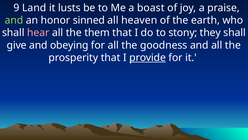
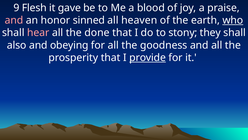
Land: Land -> Flesh (34, 8)
lusts: lusts -> gave (69, 8)
boast: boast -> blood (151, 8)
and colour: light green -> pink (14, 20)
who underline: none -> present (233, 20)
them: them -> done (97, 33)
give: give -> also (17, 45)
